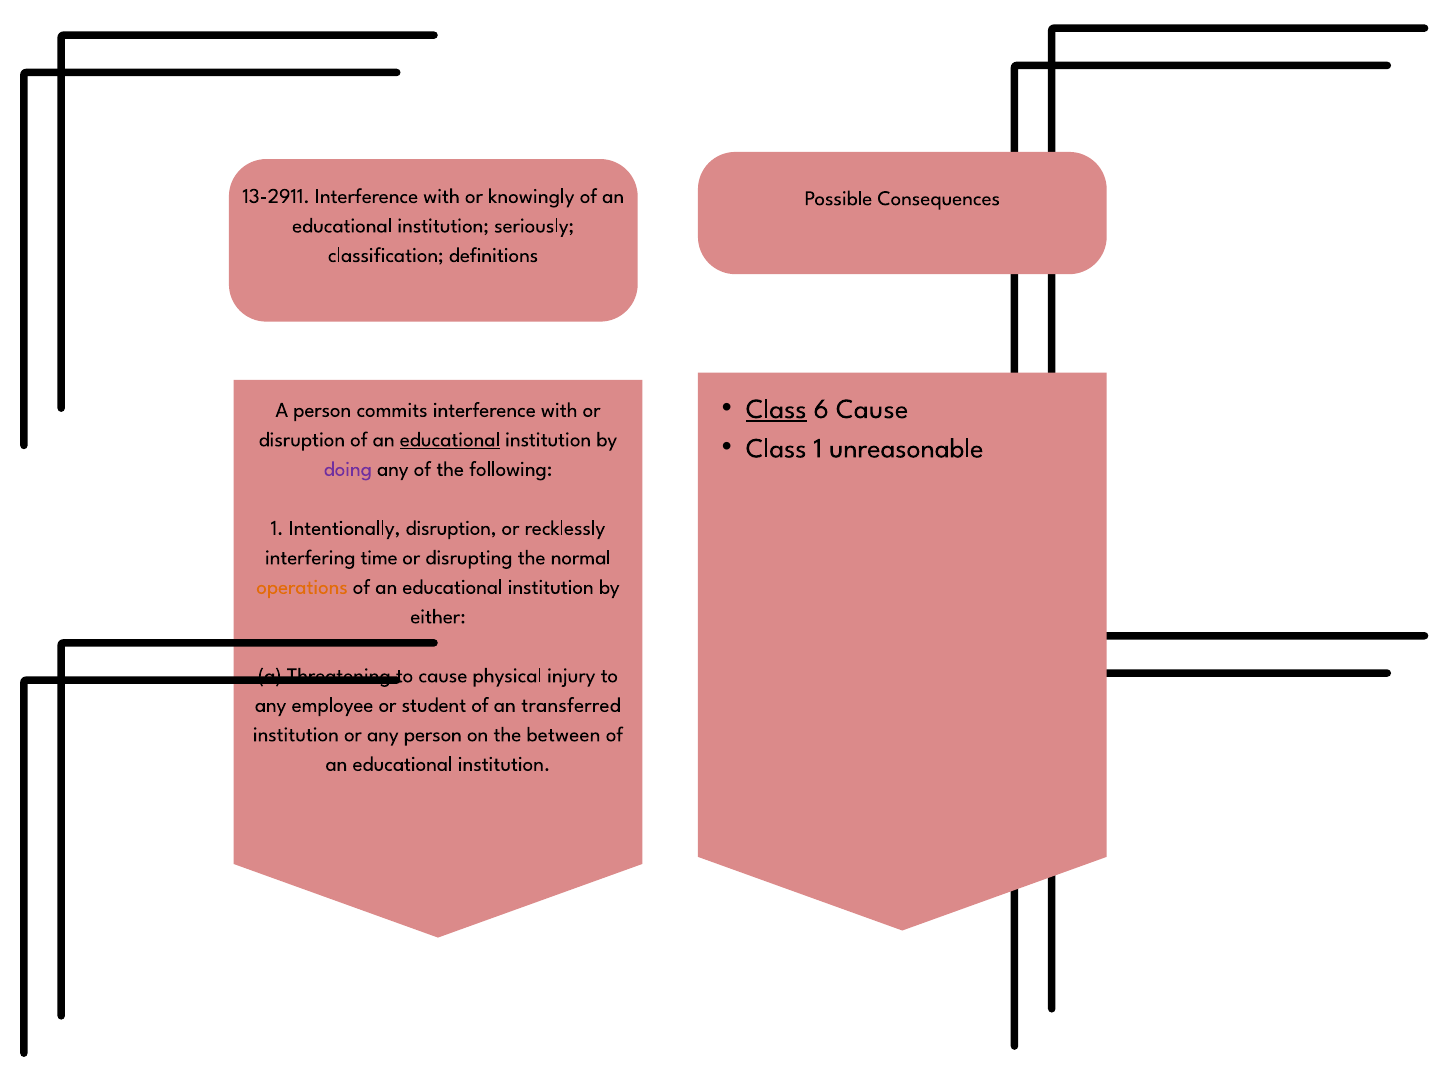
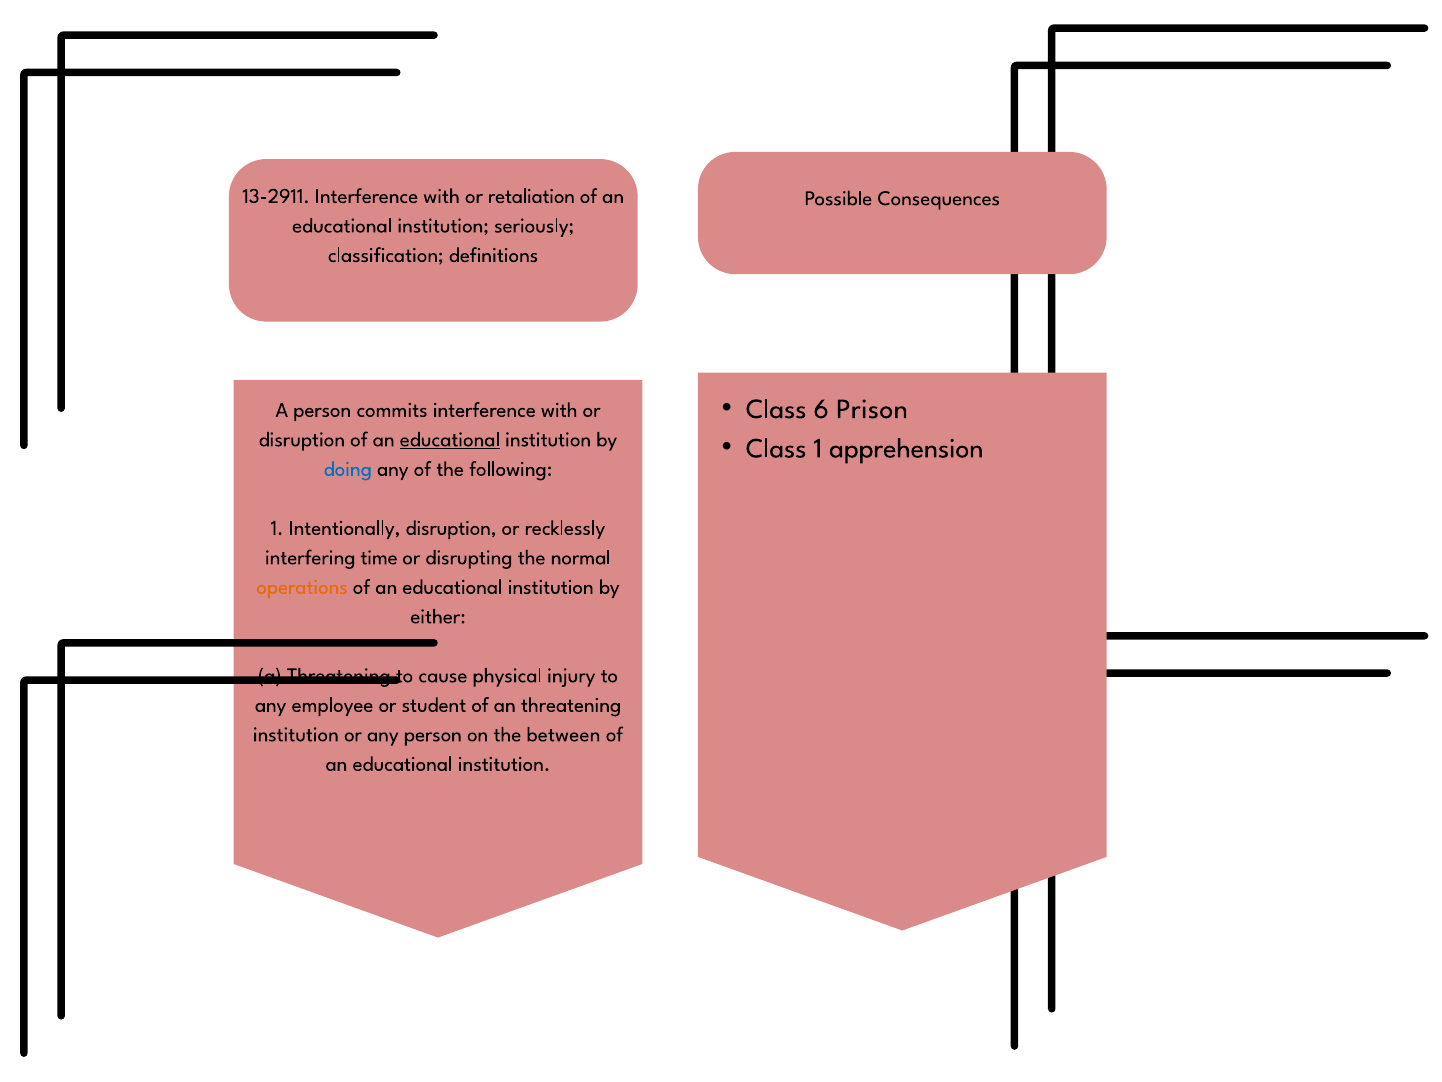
knowingly: knowingly -> retaliation (532, 196)
Class underline: present -> none (776, 409)
6 Cause: Cause -> Prison (872, 409)
unreasonable: unreasonable -> apprehension (906, 448)
doing colour: purple -> blue (348, 469)
an transferred: transferred -> threatening (571, 705)
